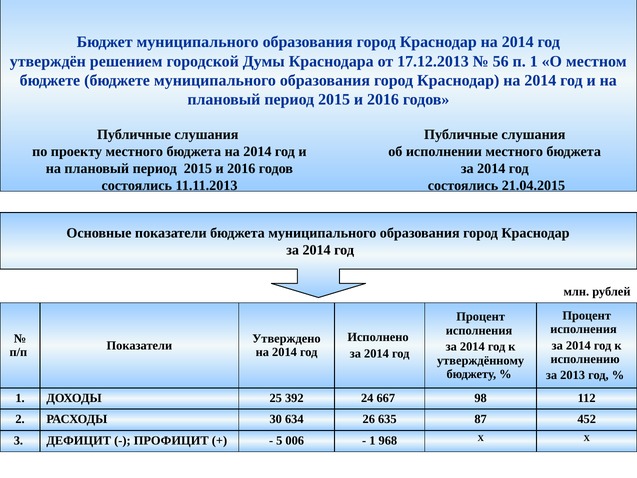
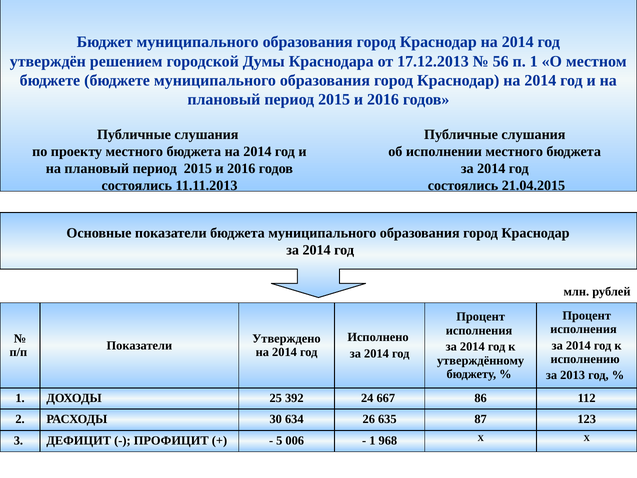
98: 98 -> 86 (481, 398)
452: 452 -> 123 (587, 419)
